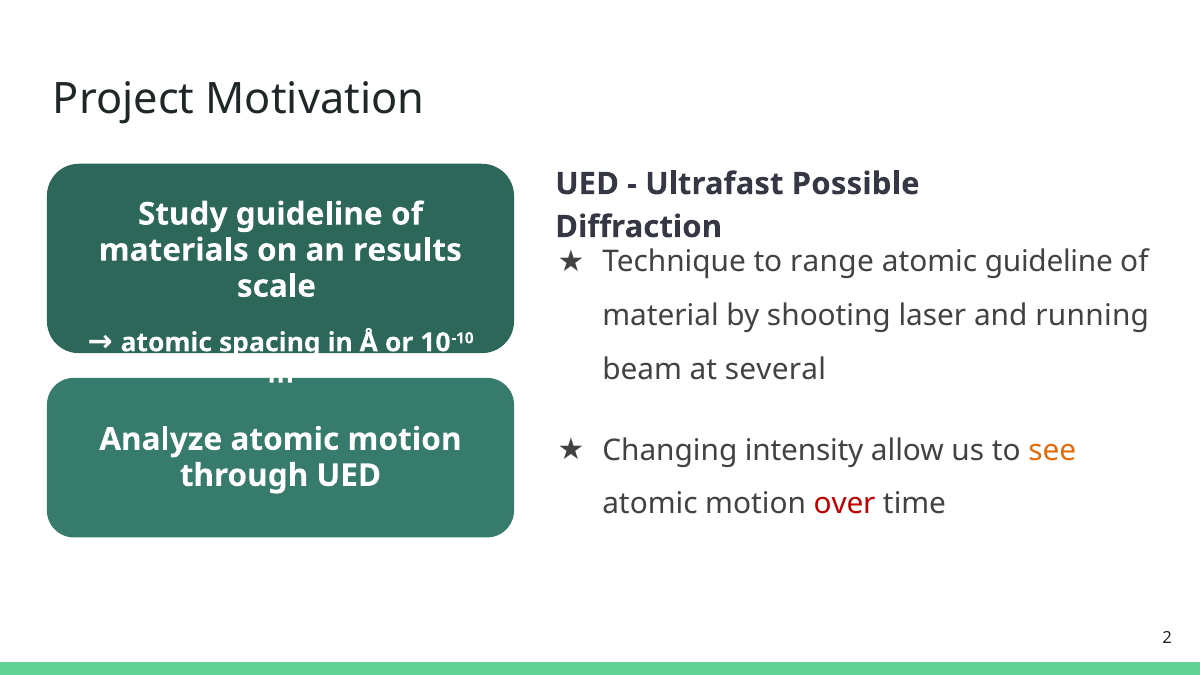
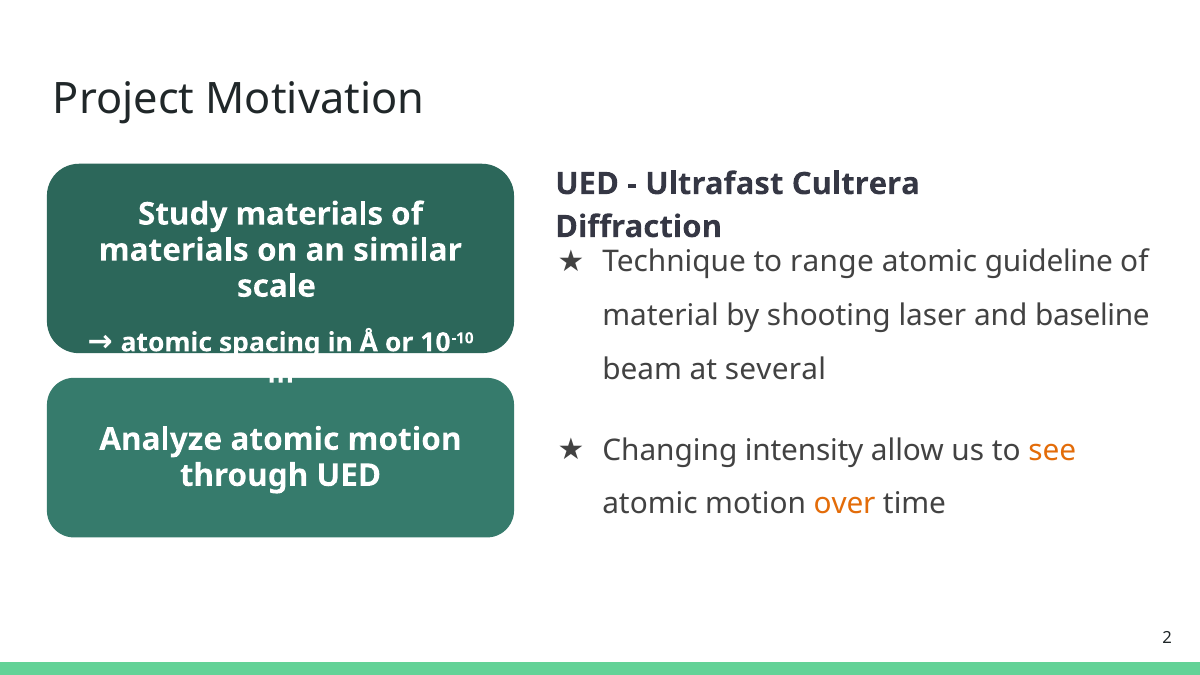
Possible: Possible -> Cultrera (856, 184)
Study guideline: guideline -> materials (309, 214)
results: results -> similar (408, 250)
running: running -> baseline (1092, 316)
over colour: red -> orange (845, 504)
